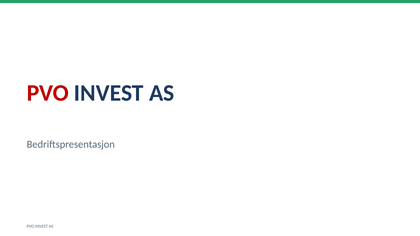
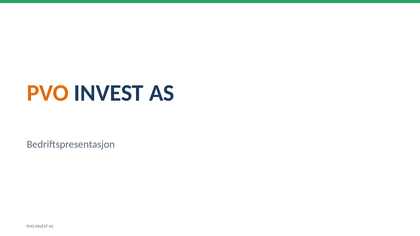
PVO colour: red -> orange (48, 93)
